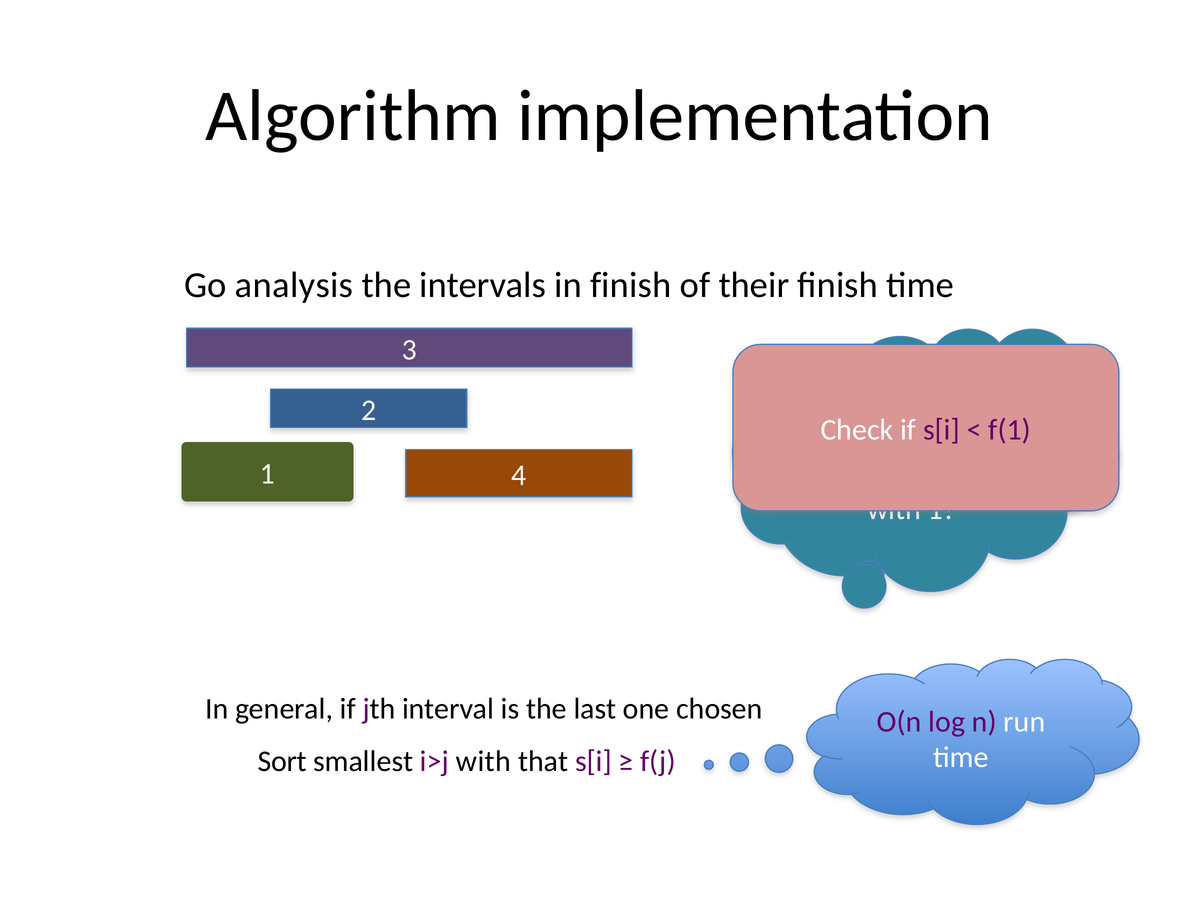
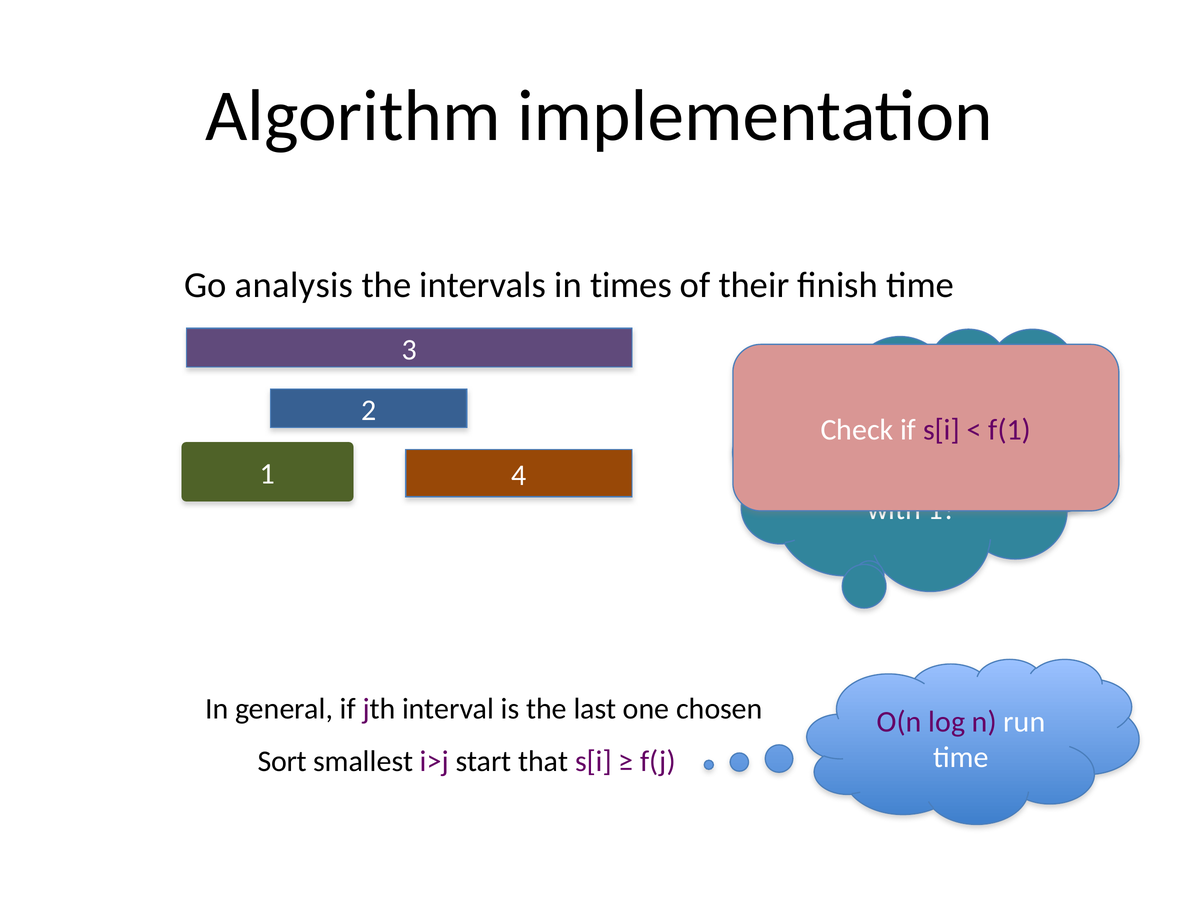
in finish: finish -> times (631, 285)
i>j with: with -> start (484, 762)
